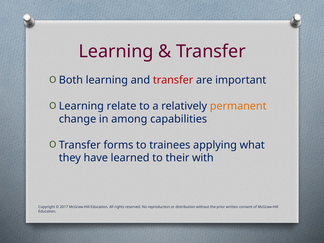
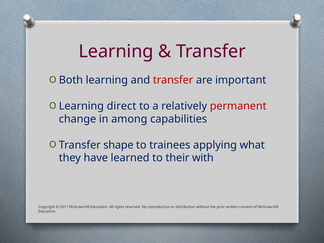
relate: relate -> direct (121, 106)
permanent colour: orange -> red (238, 106)
forms: forms -> shape (118, 145)
